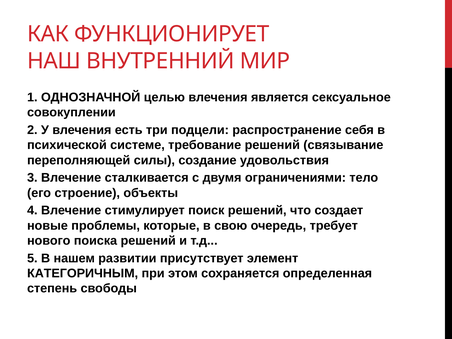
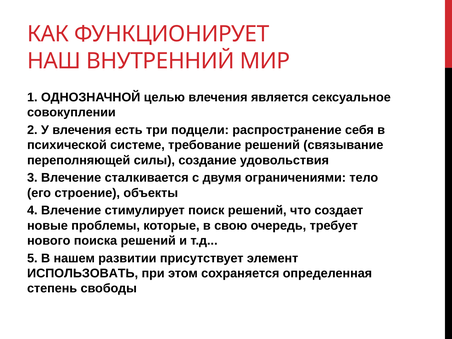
КАТЕГОРИЧНЫМ: КАТЕГОРИЧНЫМ -> ИСПОЛЬЗОВАТЬ (83, 273)
